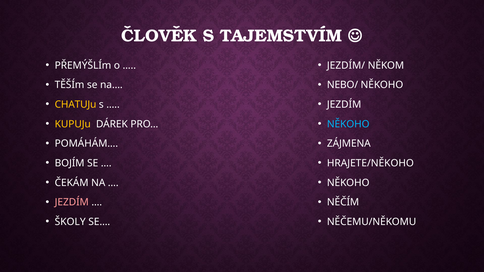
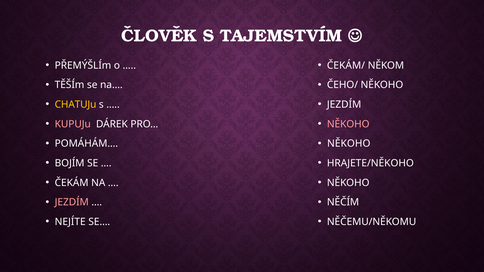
JEZDÍM/: JEZDÍM/ -> ČEKÁM/ (346, 65)
NEBO/: NEBO/ -> ČEHO/ (342, 85)
KUPUJu colour: yellow -> pink (73, 124)
NĚKOHO colour: light blue -> pink (348, 124)
ZÁJMENA: ZÁJMENA -> NĚKOHO (349, 144)
ŠKOLY: ŠKOLY -> NEJÍTE (70, 222)
